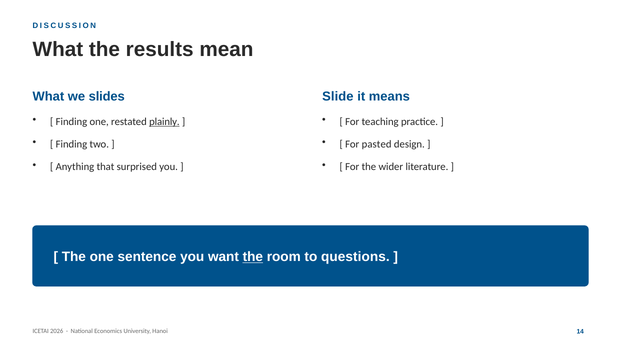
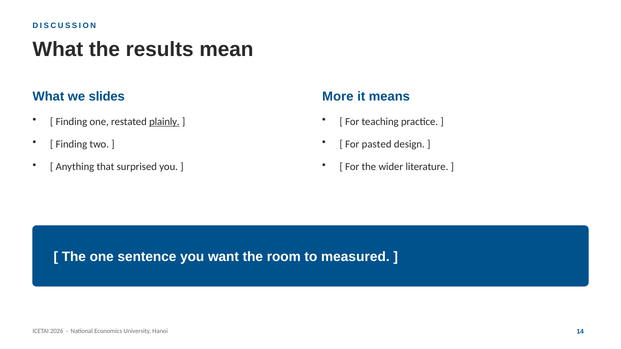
Slide: Slide -> More (338, 97)
the underline: present -> none (253, 257)
questions: questions -> measured (355, 257)
